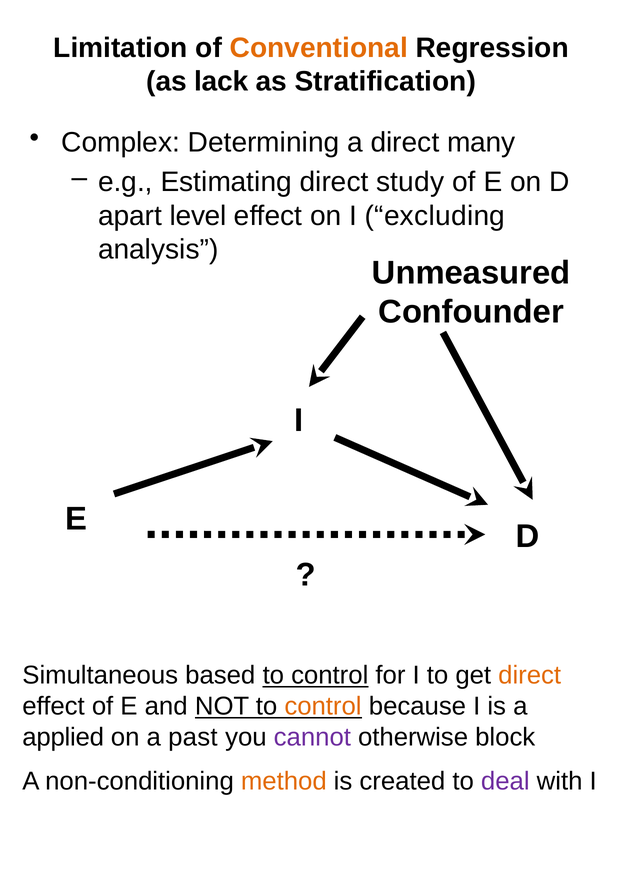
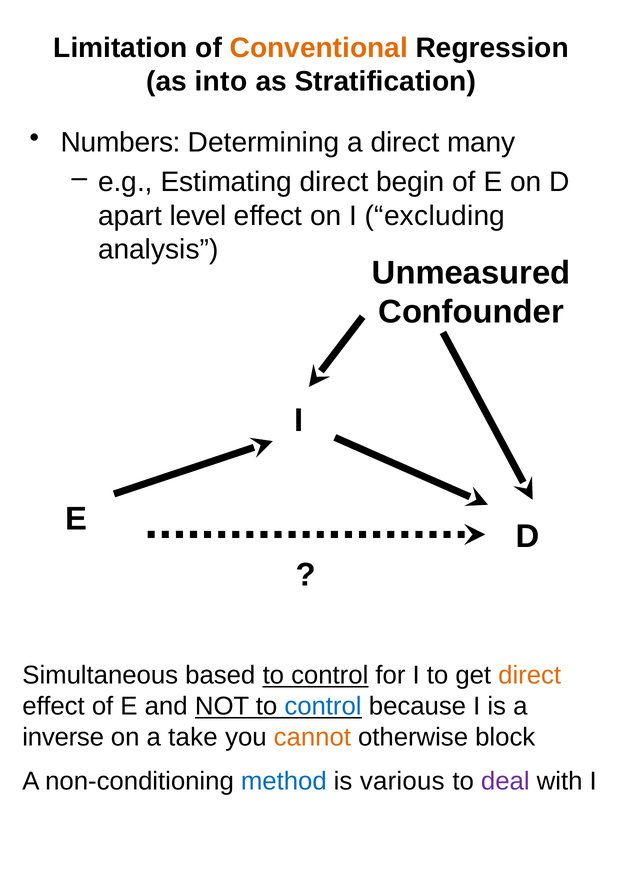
lack: lack -> into (221, 81)
Complex: Complex -> Numbers (121, 143)
study: study -> begin (410, 182)
control colour: orange -> blue (323, 706)
applied: applied -> inverse (63, 737)
past: past -> take (193, 737)
cannot colour: purple -> orange (312, 737)
method colour: orange -> blue (284, 781)
created: created -> various (402, 781)
